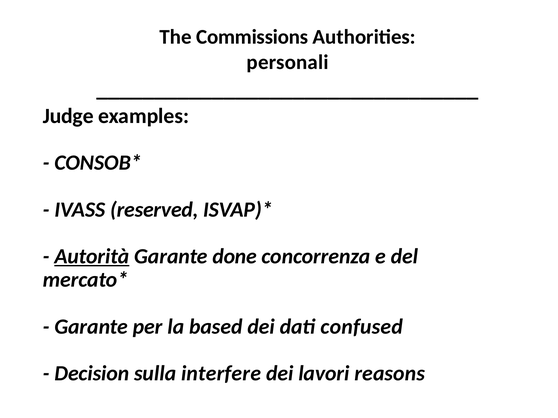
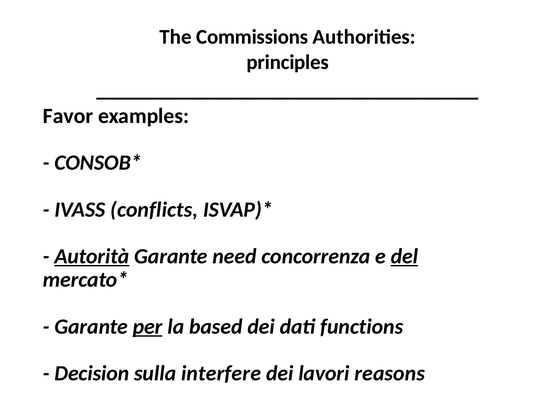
personali: personali -> principles (288, 62)
Judge: Judge -> Favor (68, 116)
reserved: reserved -> conflicts (154, 210)
done: done -> need (235, 257)
del underline: none -> present (404, 257)
per underline: none -> present (148, 327)
confused: confused -> functions (362, 327)
